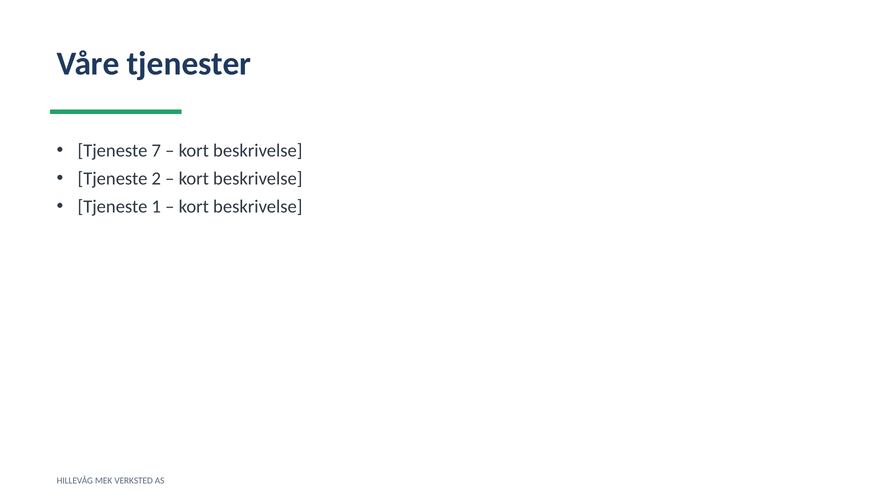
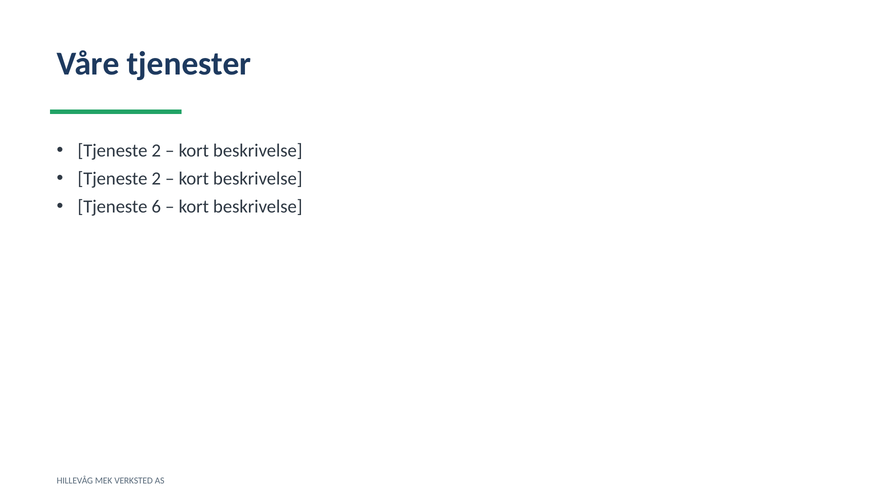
7: 7 -> 2 (156, 151)
1: 1 -> 6 (156, 207)
